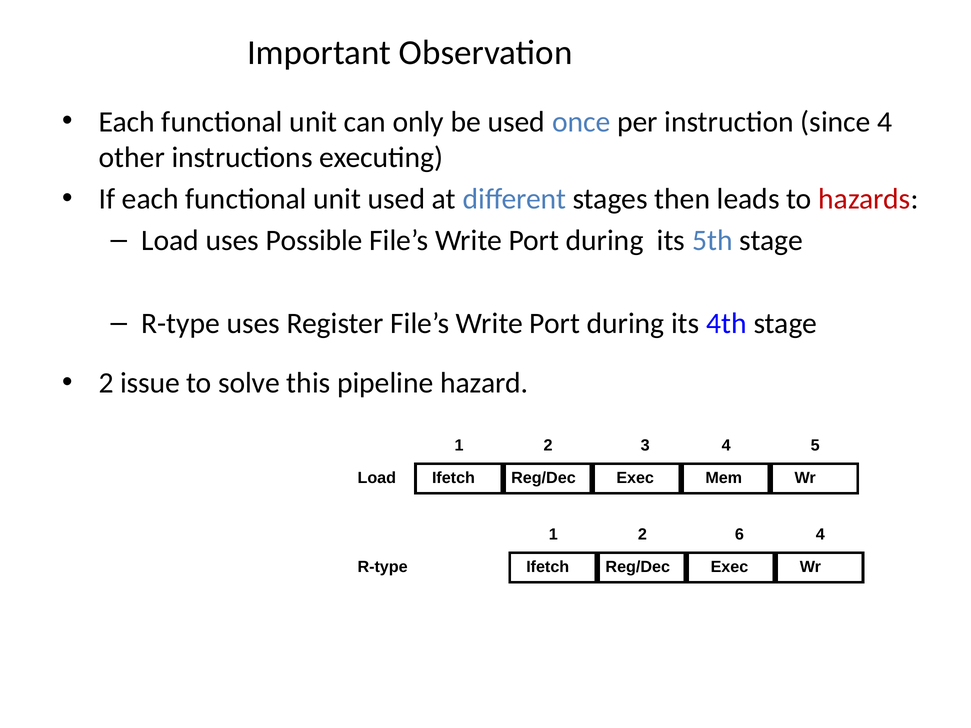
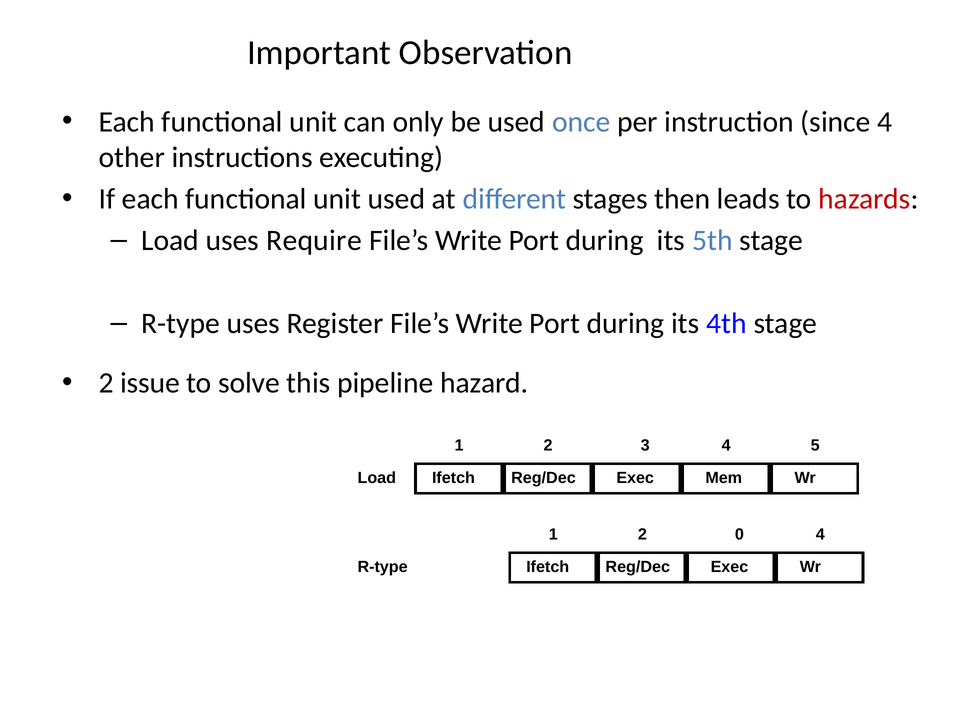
Possible: Possible -> Require (314, 240)
6: 6 -> 0 (739, 535)
